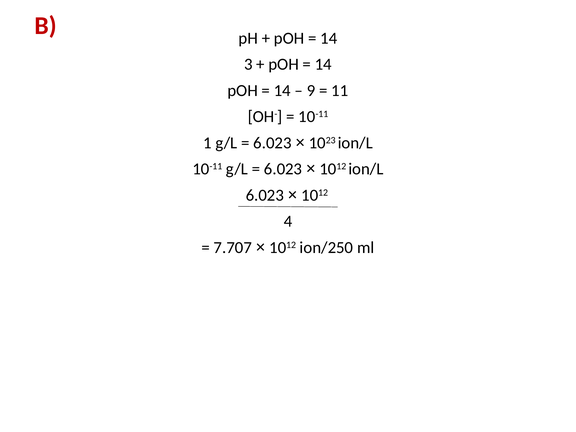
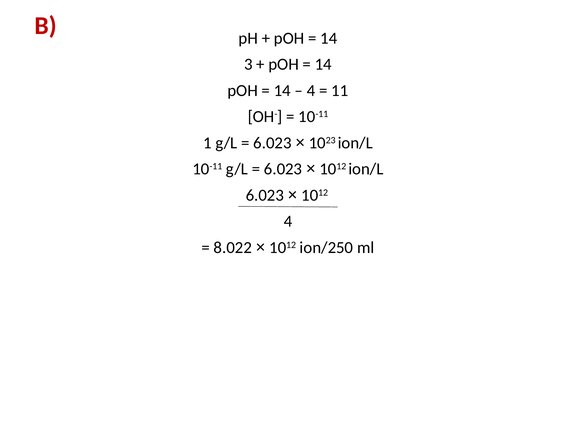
9: 9 -> 4 (311, 90)
7.707: 7.707 -> 8.022 (233, 247)
